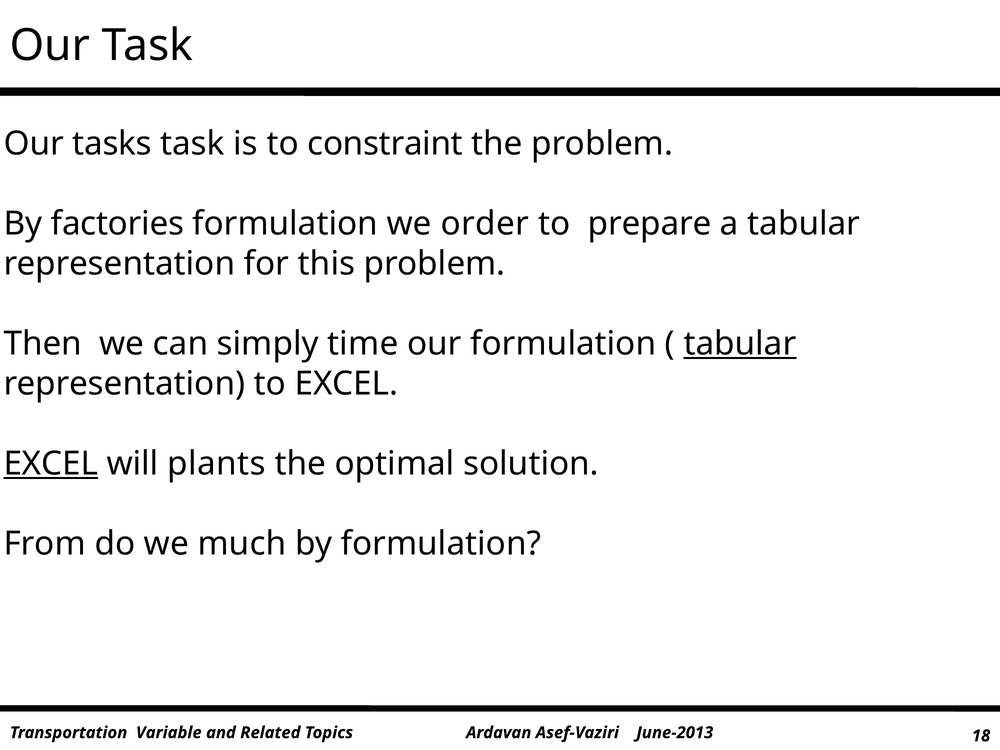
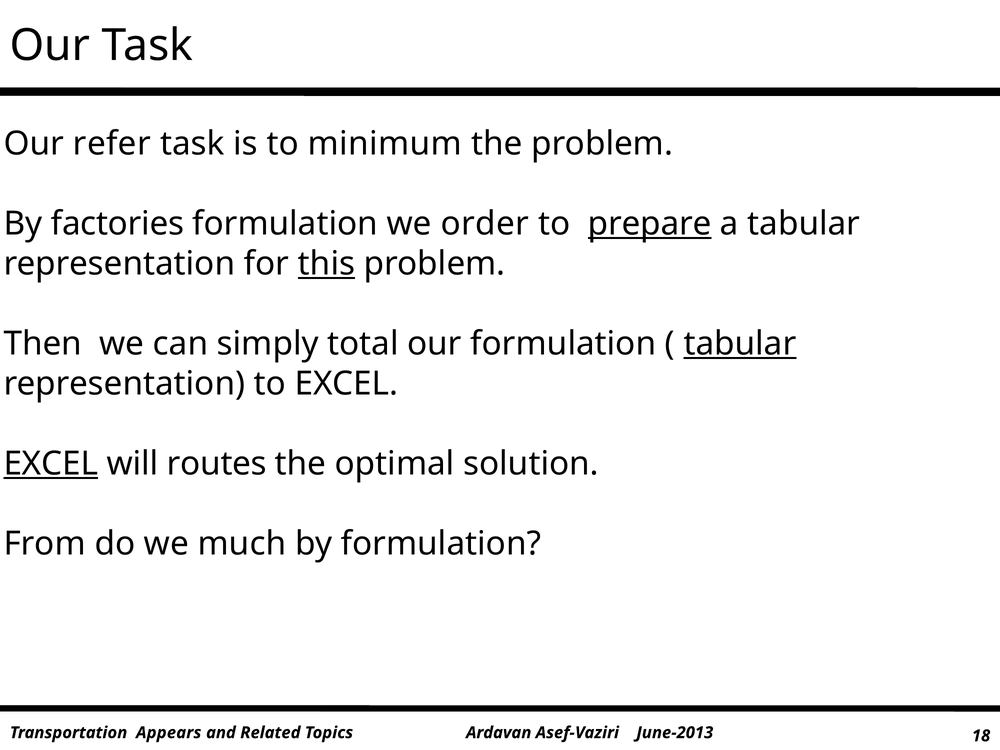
tasks: tasks -> refer (112, 144)
constraint: constraint -> minimum (385, 144)
prepare underline: none -> present (650, 224)
this underline: none -> present (326, 264)
time: time -> total (363, 344)
plants: plants -> routes (217, 464)
Variable: Variable -> Appears (169, 733)
